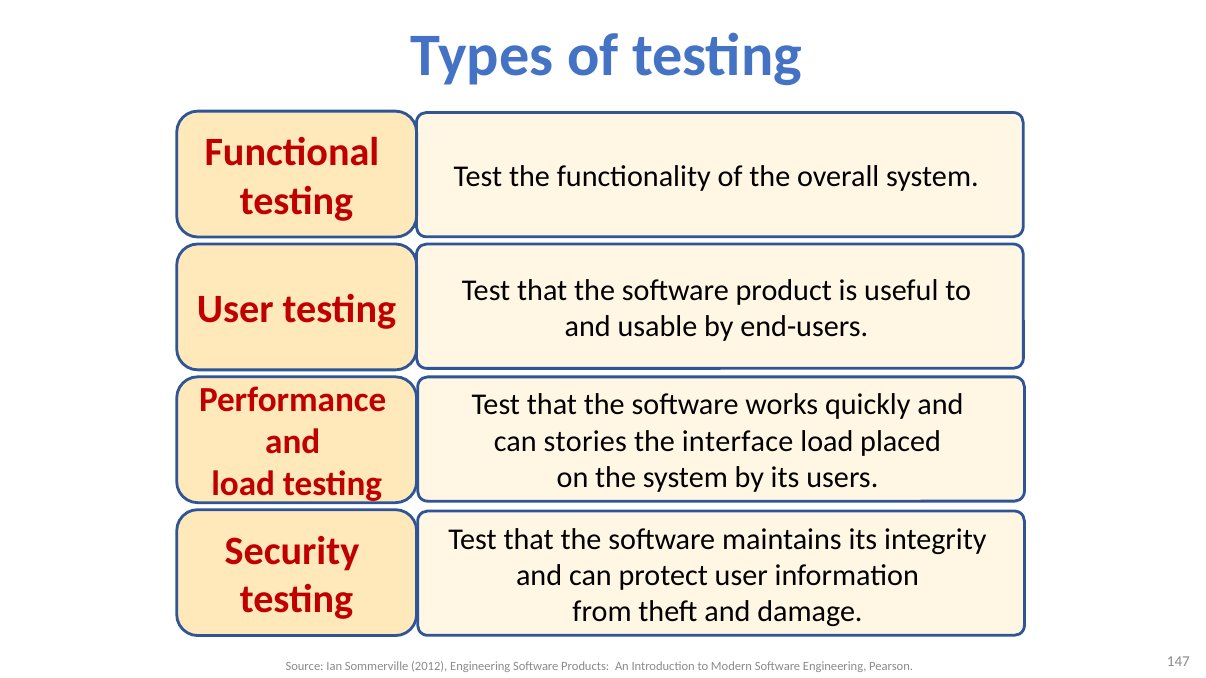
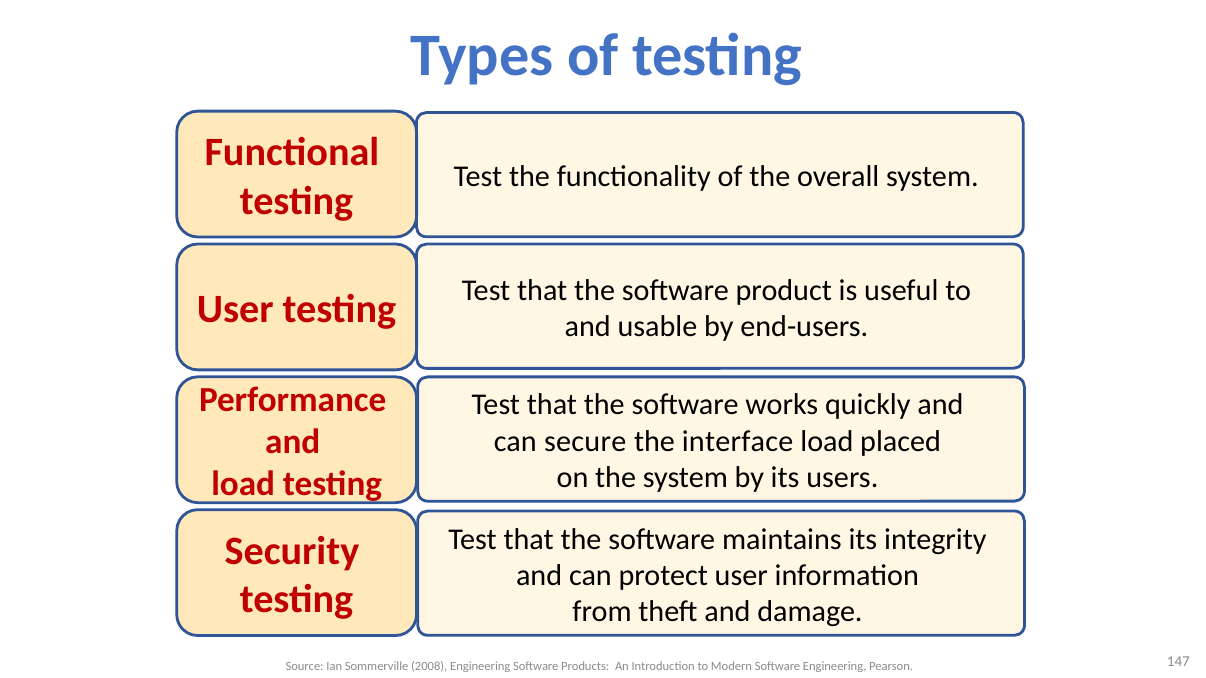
stories: stories -> secure (585, 441)
2012: 2012 -> 2008 (429, 666)
